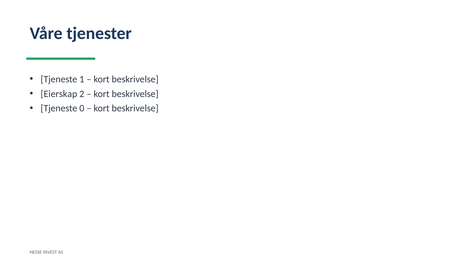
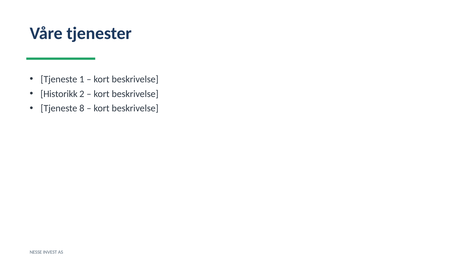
Eierskap: Eierskap -> Historikk (59, 94)
0: 0 -> 8 (82, 108)
